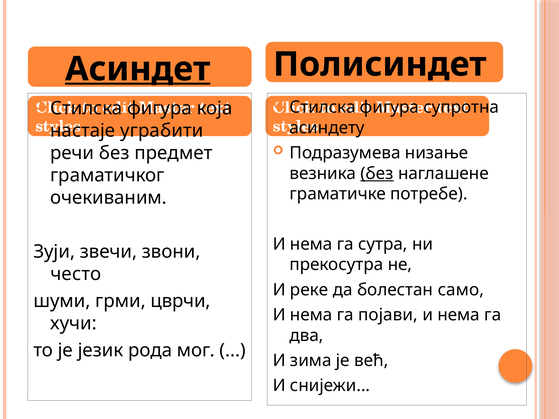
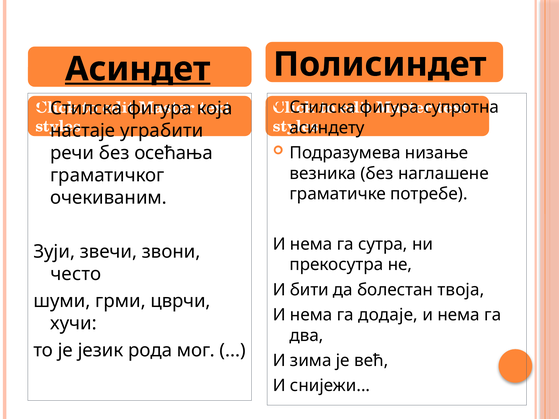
предмет: предмет -> осећања (174, 153)
без underline: present -> none (377, 173)
реке: реке -> бити (309, 290)
само: само -> твоја (461, 290)
појави: појави -> додаје (388, 315)
